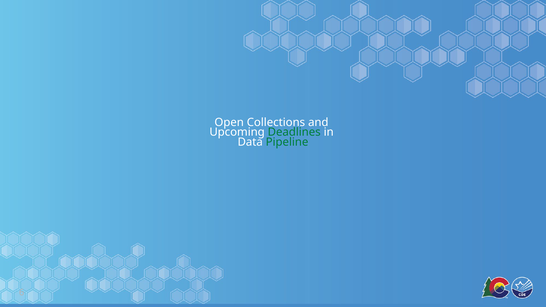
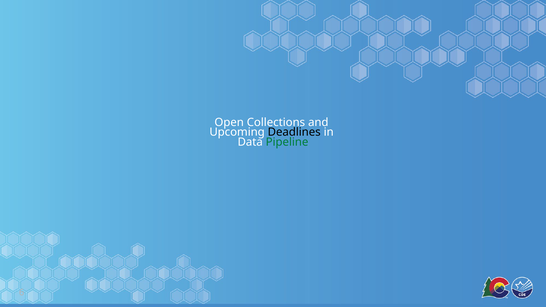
Deadlines colour: green -> black (294, 132)
